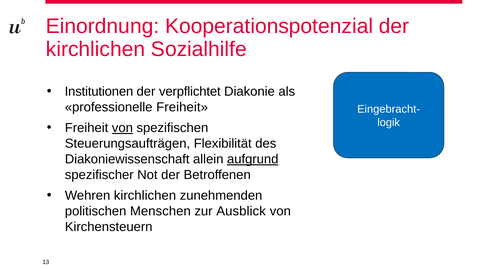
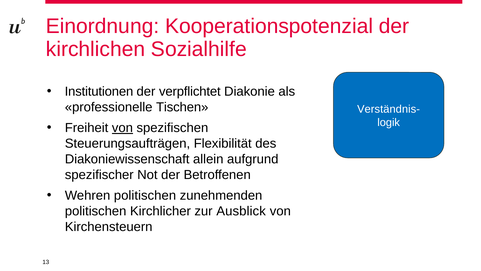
professionelle Freiheit: Freiheit -> Tischen (182, 107)
Eingebracht-: Eingebracht- -> Verständnis- (389, 109)
aufgrund underline: present -> none (253, 159)
Wehren kirchlichen: kirchlichen -> politischen (145, 195)
Menschen: Menschen -> Kirchlicher (160, 211)
